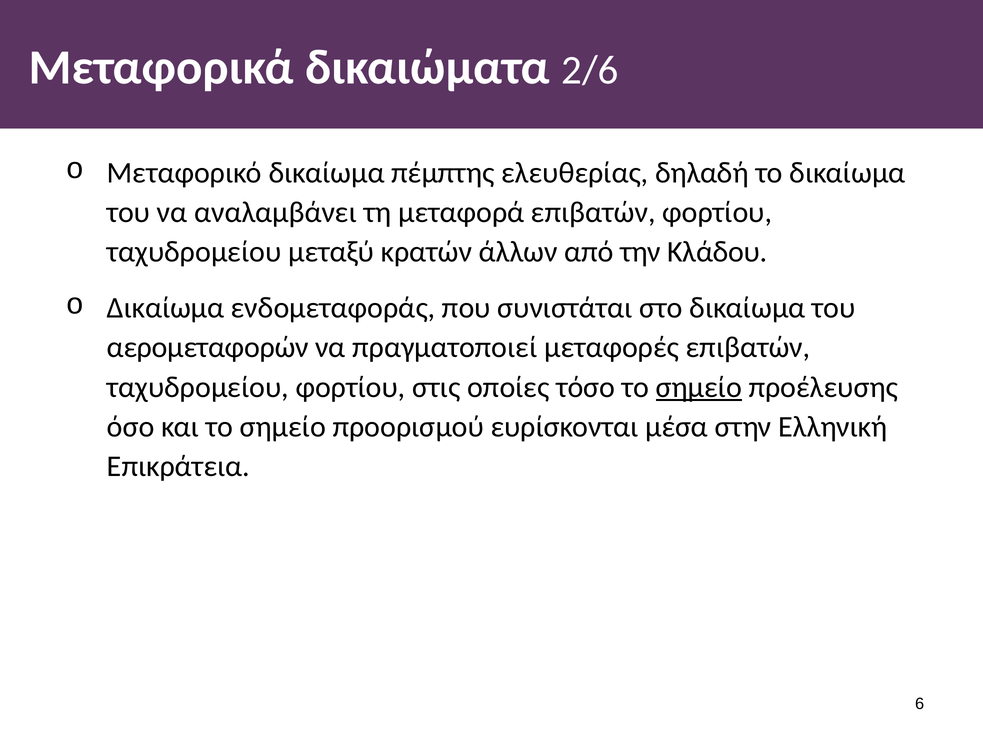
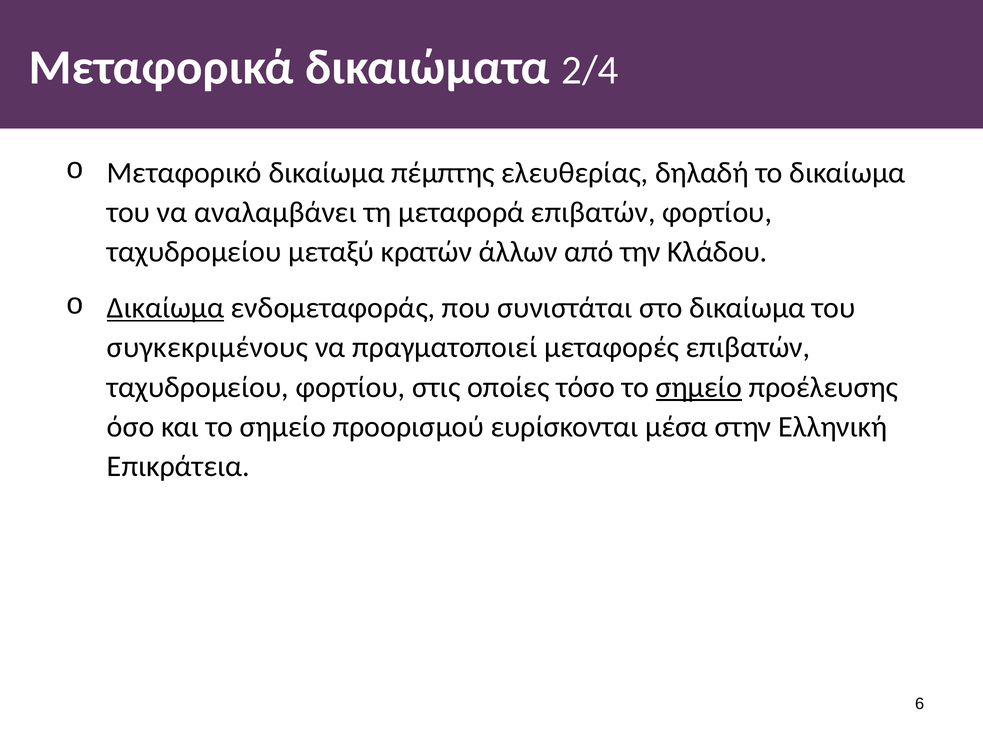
2/6: 2/6 -> 2/4 (590, 70)
Δικαίωμα underline: none -> present (166, 308)
αερομεταφορών: αερομεταφορών -> συγκεκριμένους (208, 348)
